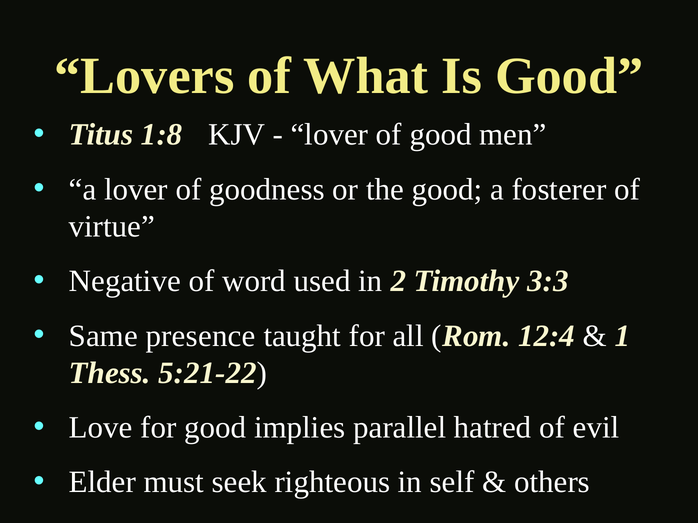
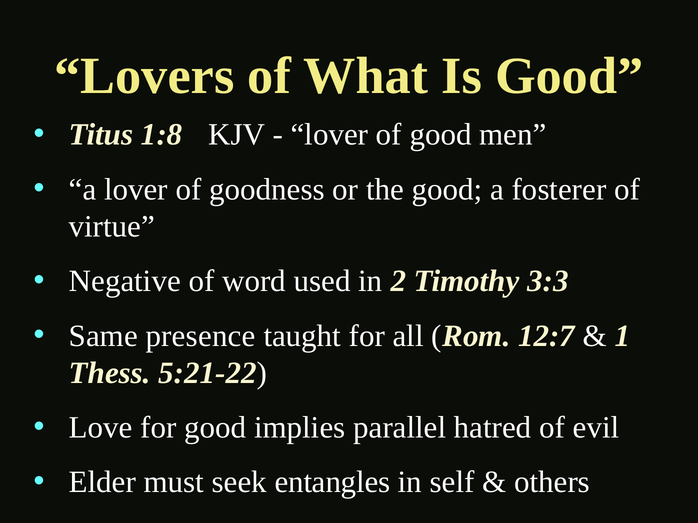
12:4: 12:4 -> 12:7 (547, 336)
righteous: righteous -> entangles (332, 483)
